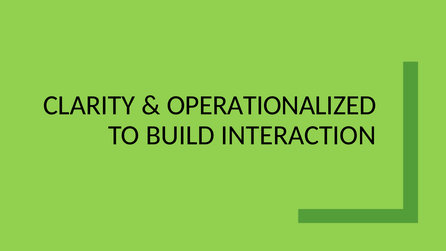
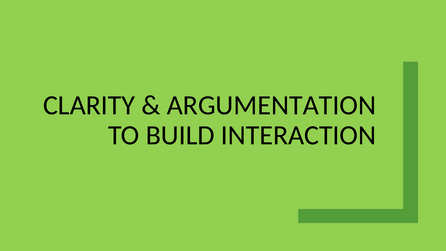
OPERATIONALIZED: OPERATIONALIZED -> ARGUMENTATION (271, 105)
